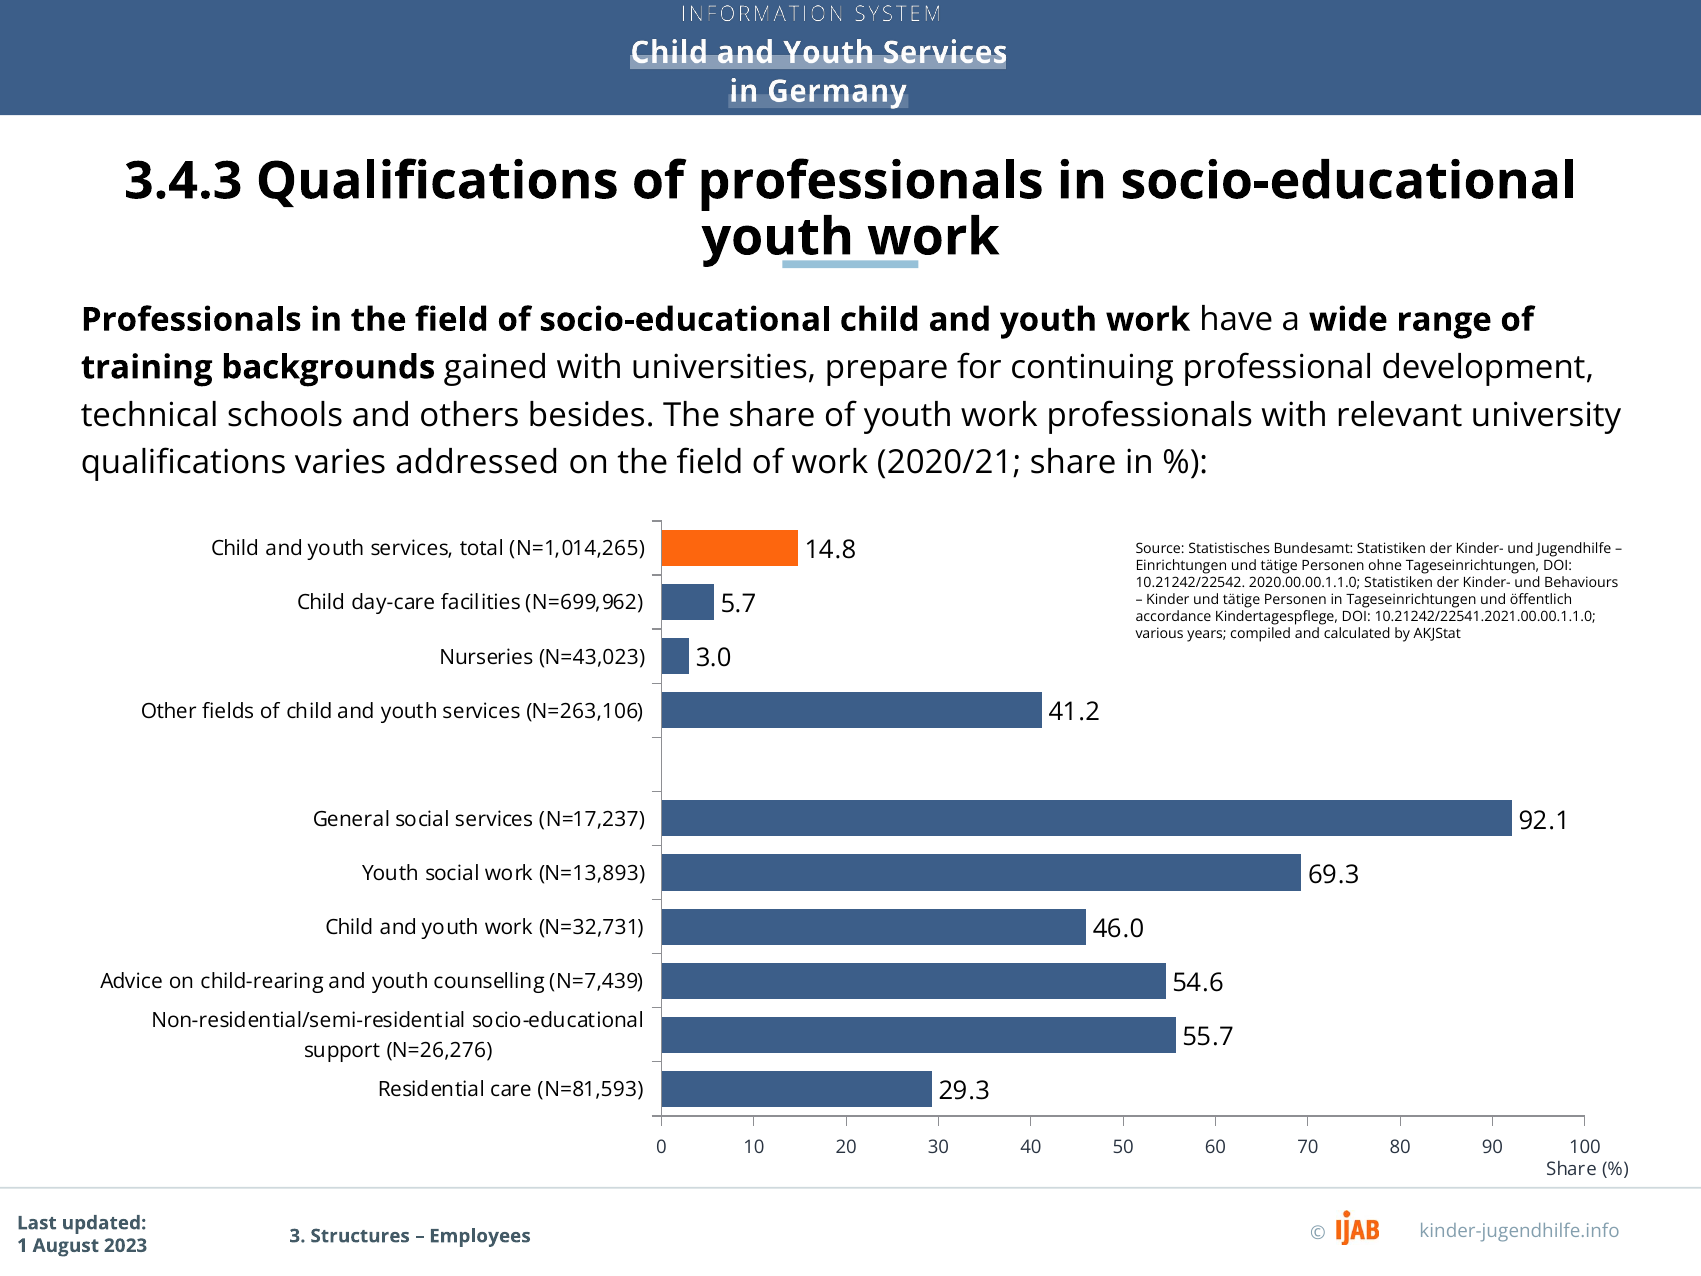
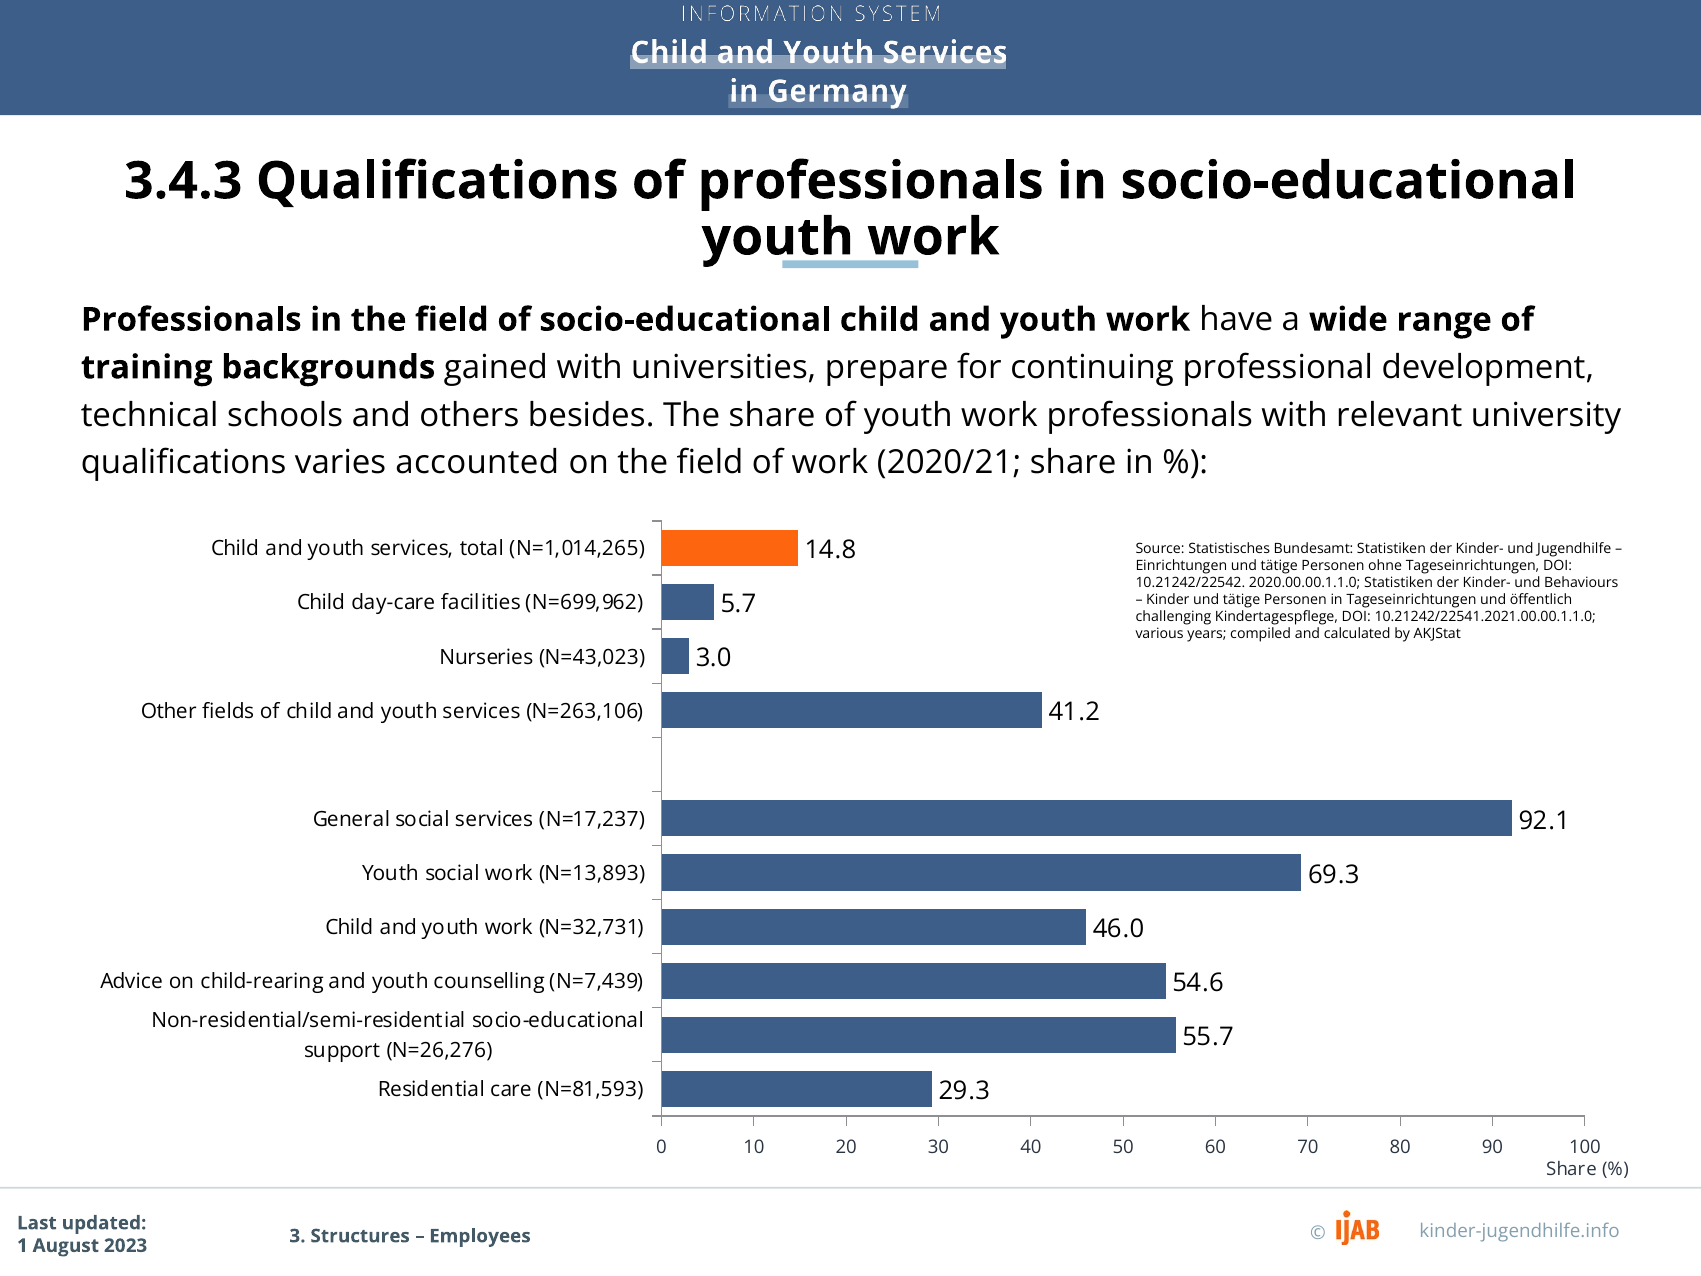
addressed: addressed -> accounted (477, 463)
accordance: accordance -> challenging (1173, 617)
